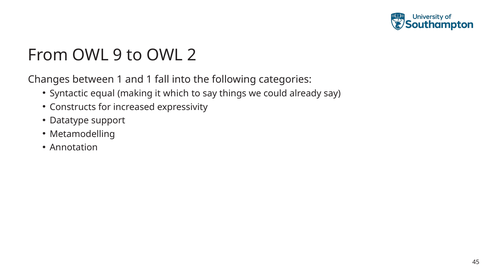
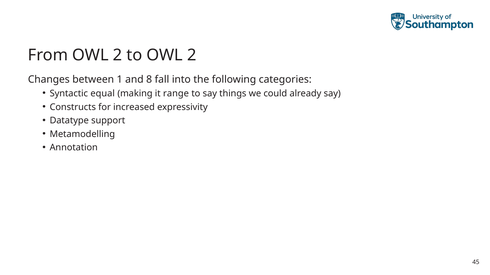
From OWL 9: 9 -> 2 (118, 55)
and 1: 1 -> 8 (149, 80)
which: which -> range (176, 94)
